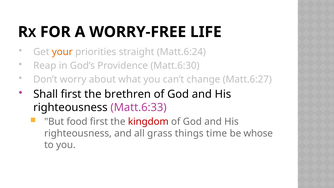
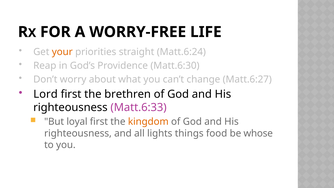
Shall: Shall -> Lord (45, 94)
food: food -> loyal (77, 122)
kingdom colour: red -> orange (148, 122)
grass: grass -> lights (160, 133)
time: time -> food (217, 133)
